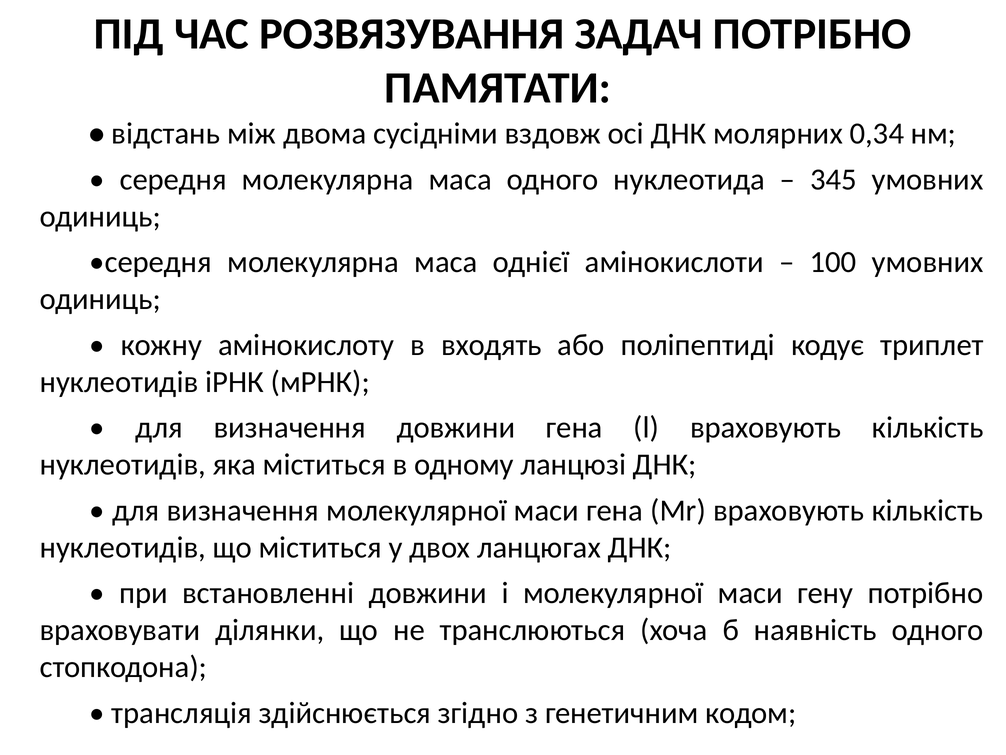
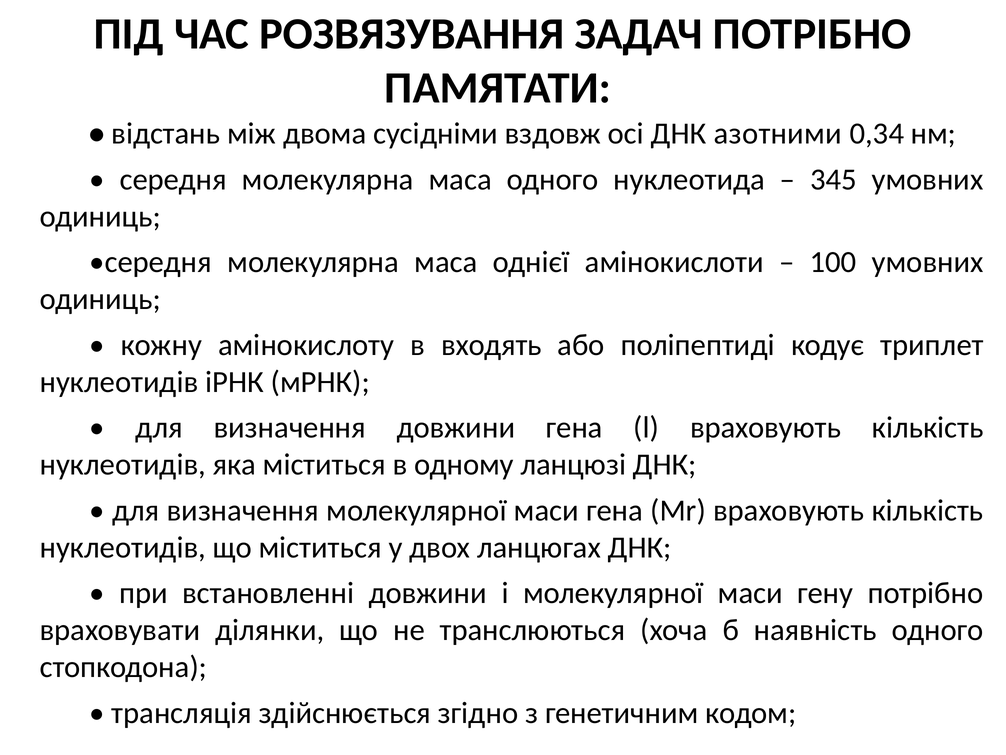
молярних: молярних -> азотними (778, 134)
